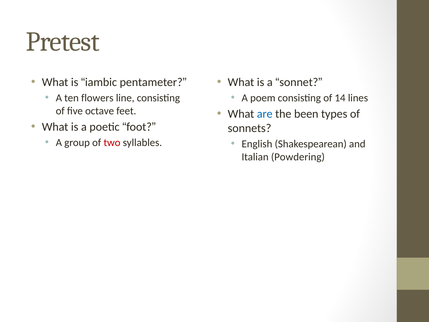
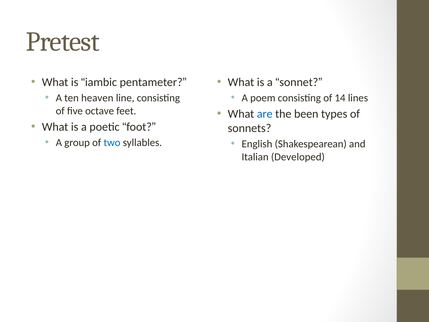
flowers: flowers -> heaven (97, 98)
two colour: red -> blue (112, 142)
Powdering: Powdering -> Developed (298, 157)
